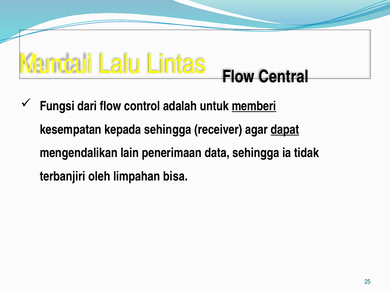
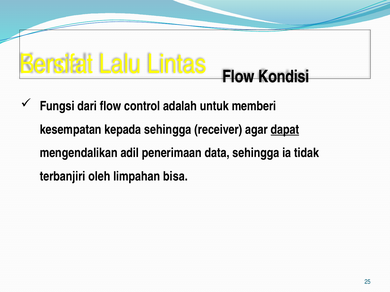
Muncul: Muncul -> Bersifat (56, 64)
Central: Central -> Kondisi (284, 77)
memberi underline: present -> none (254, 106)
lain: lain -> adil (130, 153)
